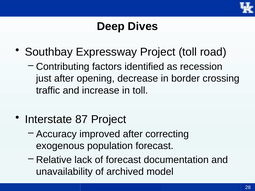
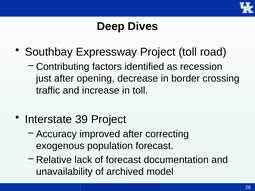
87: 87 -> 39 (82, 120)
